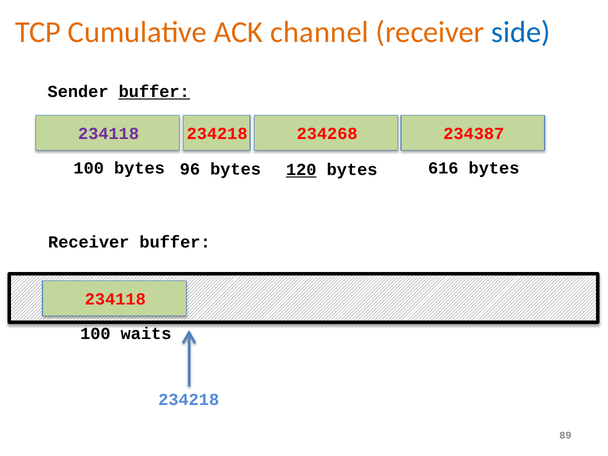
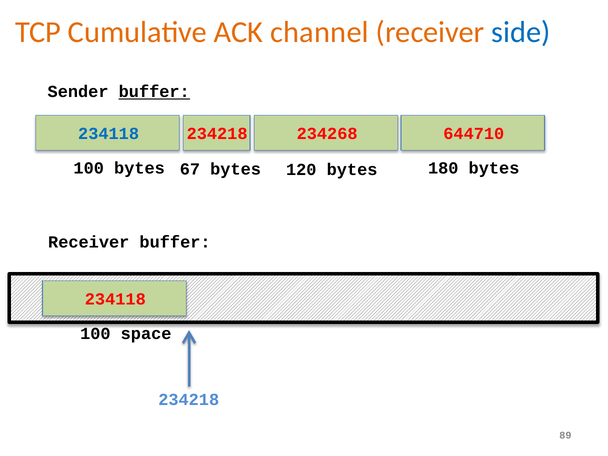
234118 colour: purple -> blue (109, 134)
234387: 234387 -> 644710 (474, 134)
96: 96 -> 67 (190, 169)
120 underline: present -> none (301, 170)
616: 616 -> 180 (443, 168)
waits: waits -> space (146, 334)
